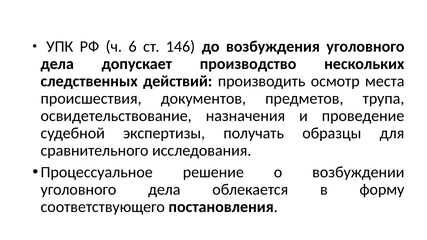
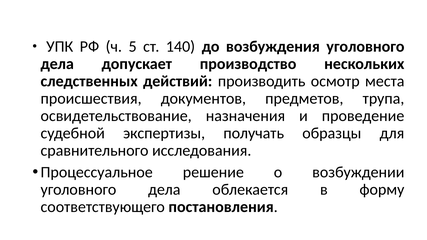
6: 6 -> 5 (133, 47)
146: 146 -> 140 (180, 47)
